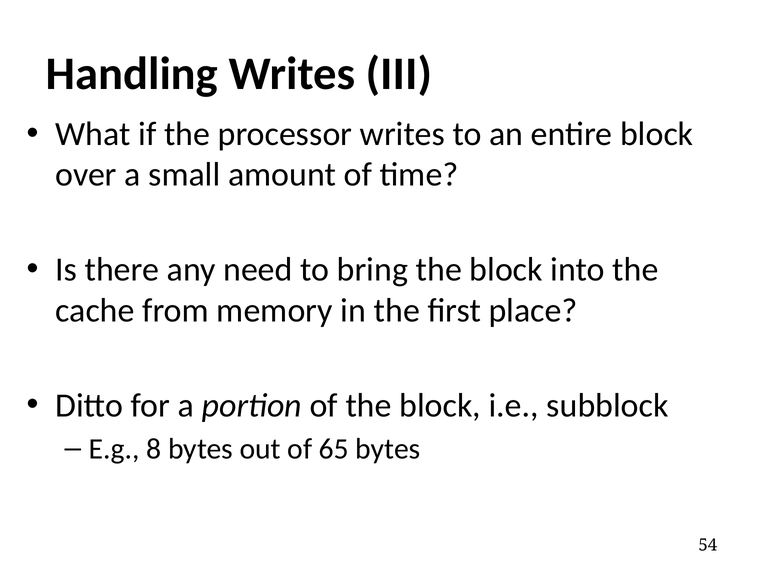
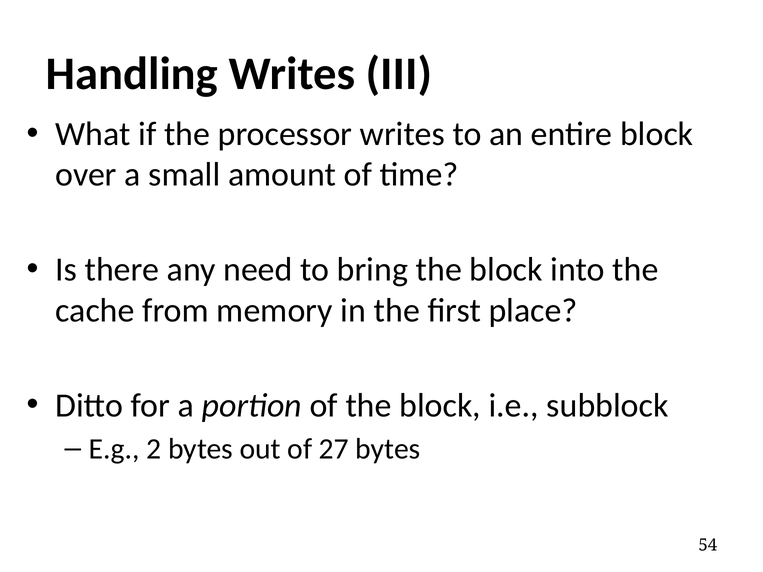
8: 8 -> 2 (154, 449)
65: 65 -> 27 (334, 449)
